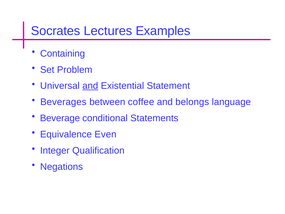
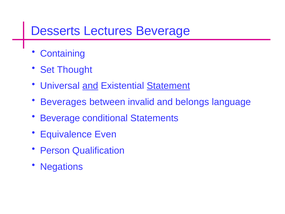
Socrates: Socrates -> Desserts (56, 31)
Lectures Examples: Examples -> Beverage (163, 31)
Problem: Problem -> Thought (75, 70)
Statement underline: none -> present (168, 86)
coffee: coffee -> invalid (141, 102)
Integer: Integer -> Person (55, 150)
